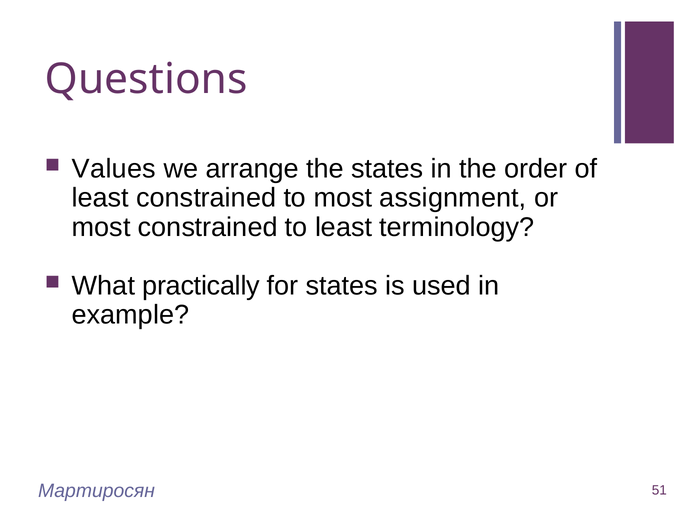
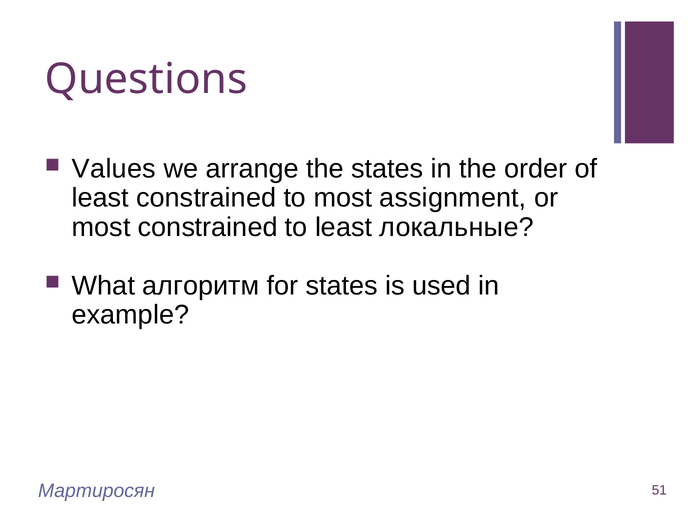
terminology: terminology -> локальные (457, 227)
practically: practically -> алгоритм (201, 286)
